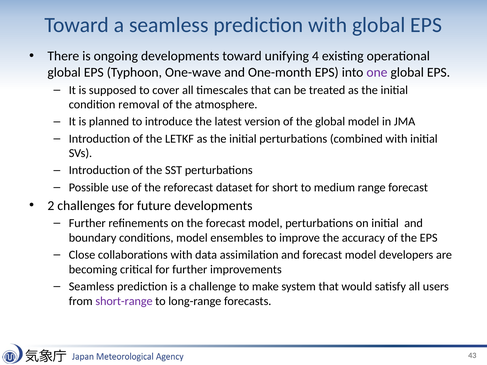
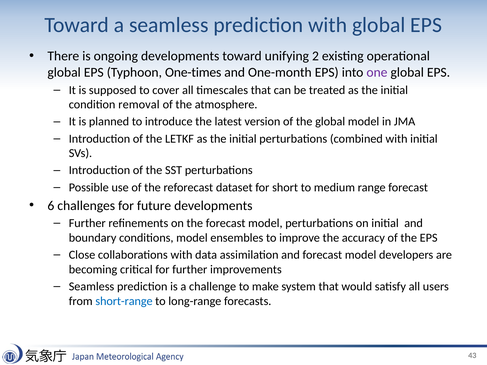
4: 4 -> 2 (315, 56)
One-wave: One-wave -> One-times (193, 72)
2: 2 -> 6 (51, 206)
short-range colour: purple -> blue (124, 301)
